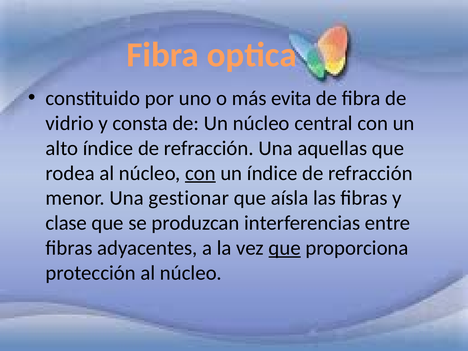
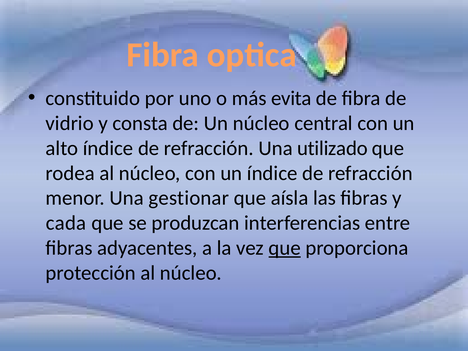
aquellas: aquellas -> utilizado (332, 148)
con underline: present -> none (200, 173)
clase: clase -> cada (66, 223)
